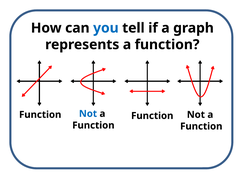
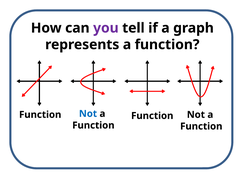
you colour: blue -> purple (106, 28)
